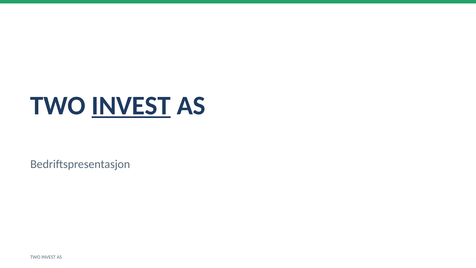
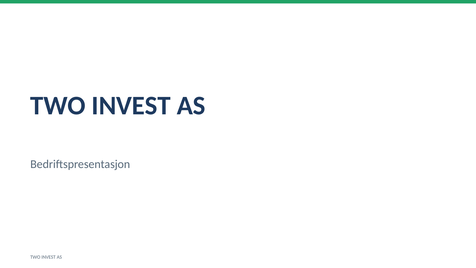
INVEST underline: present -> none (131, 106)
